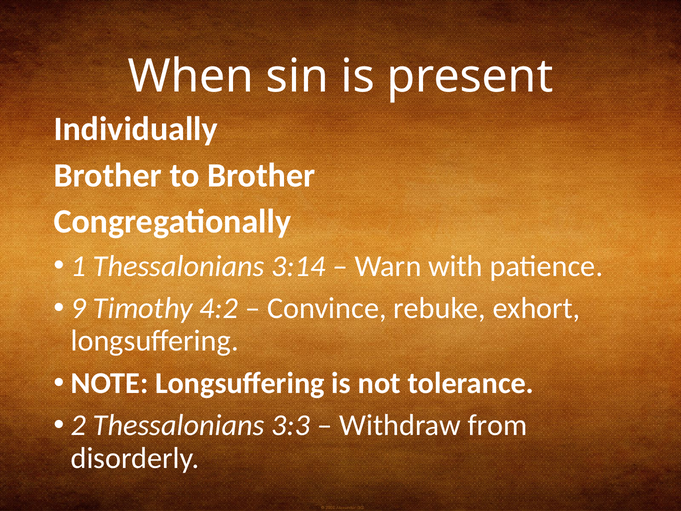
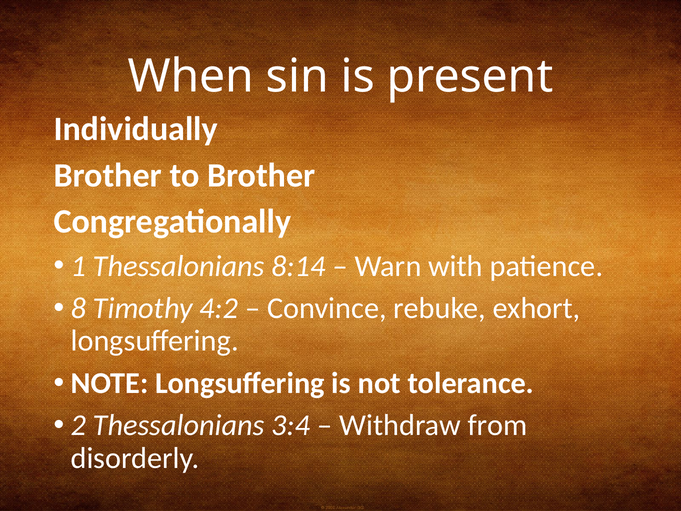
3:14: 3:14 -> 8:14 (299, 266)
9: 9 -> 8 (78, 308)
3:3: 3:3 -> 3:4 (291, 425)
